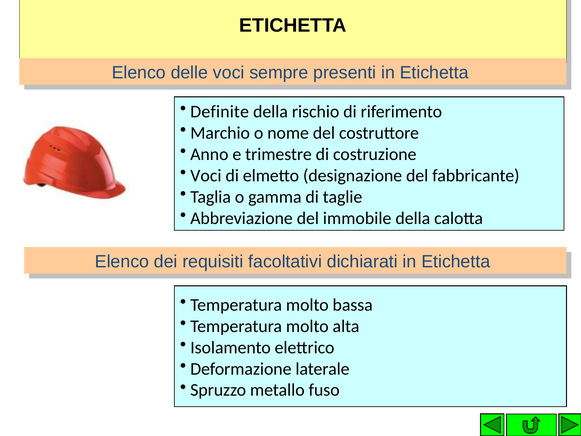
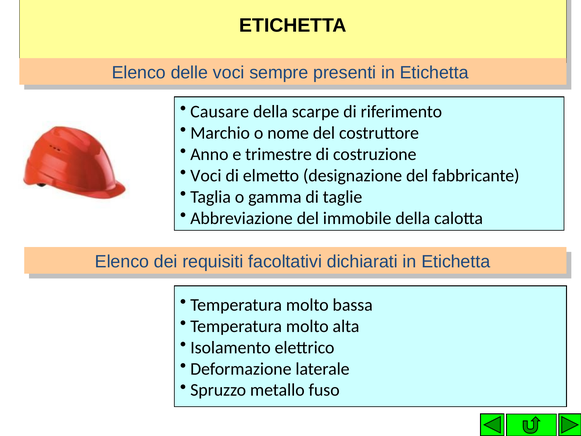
Definite: Definite -> Causare (220, 112)
rischio: rischio -> scarpe (316, 112)
